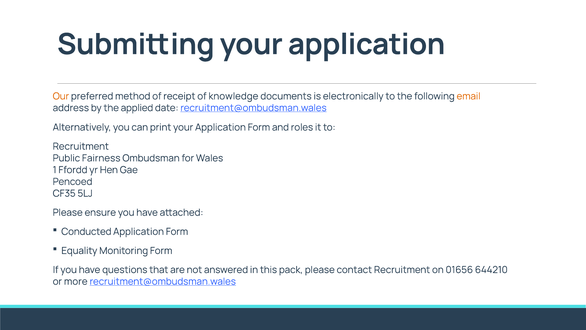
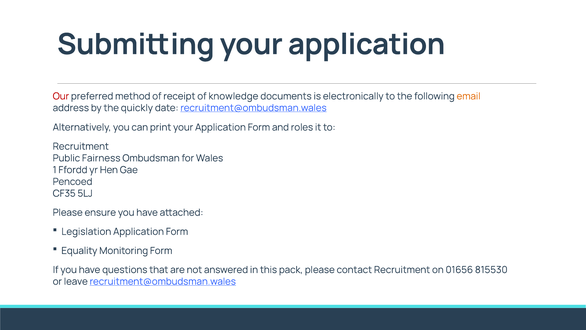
Our colour: orange -> red (61, 96)
applied: applied -> quickly (137, 108)
Conducted: Conducted -> Legislation (86, 231)
644210: 644210 -> 815530 (491, 270)
more: more -> leave (76, 281)
